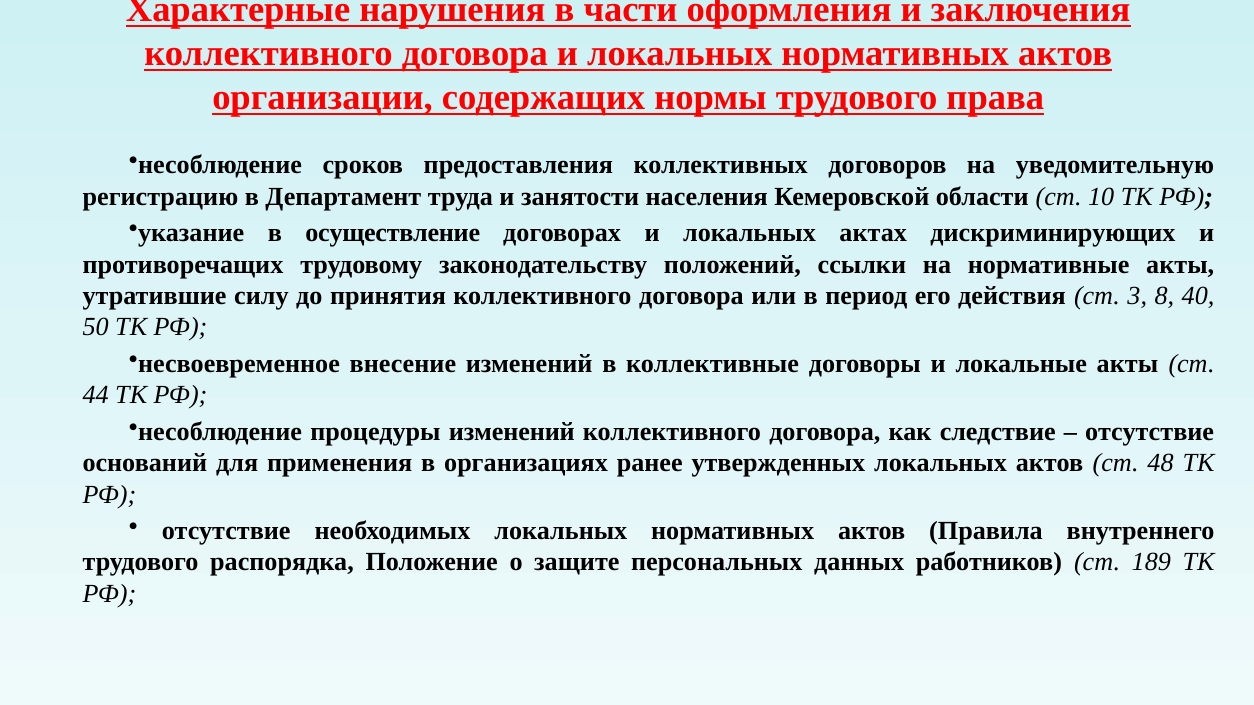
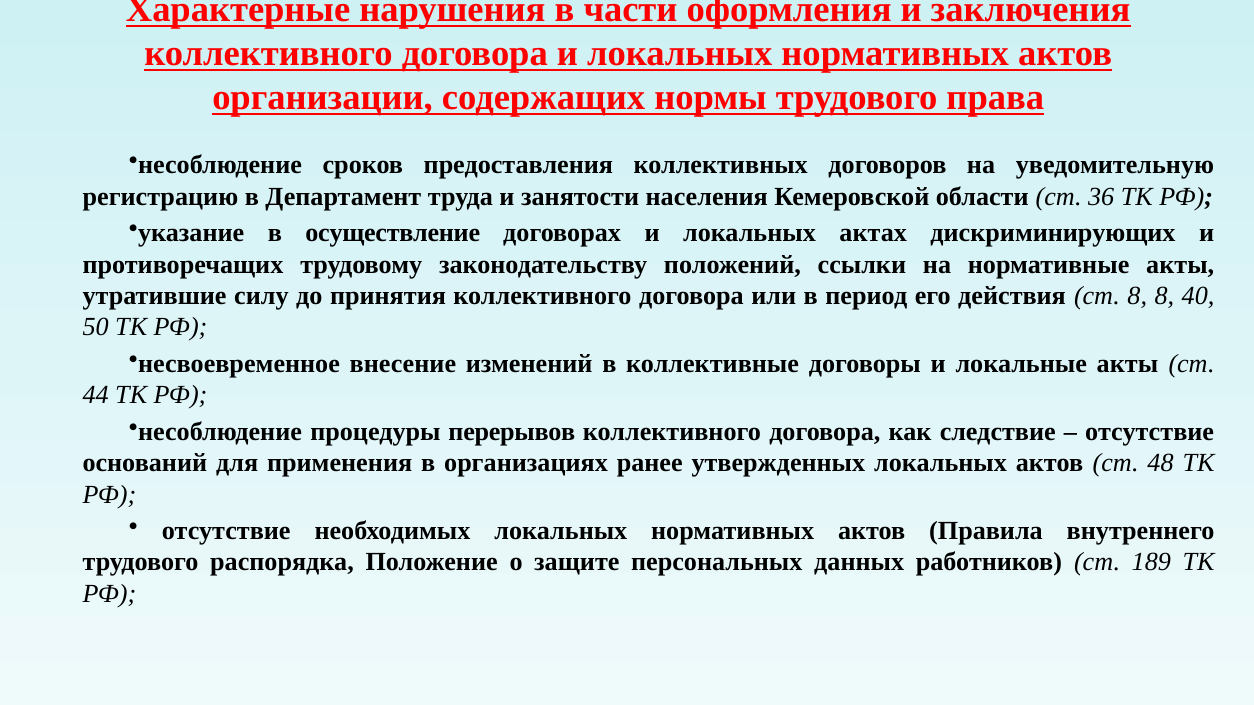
10: 10 -> 36 (1101, 197)
ст 3: 3 -> 8 (1137, 296)
процедуры изменений: изменений -> перерывов (512, 432)
